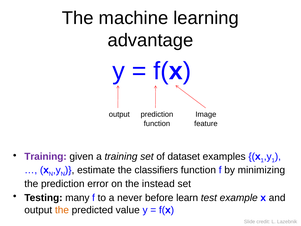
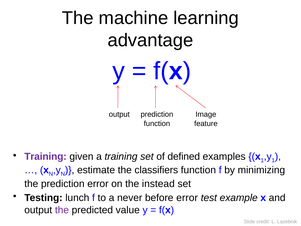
dataset: dataset -> defined (184, 156)
many: many -> lunch (77, 198)
before learn: learn -> error (187, 198)
the colour: orange -> purple (62, 210)
